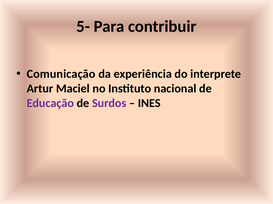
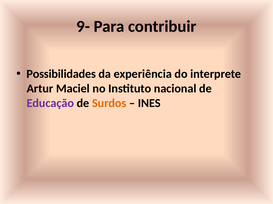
5-: 5- -> 9- (83, 26)
Comunicação: Comunicação -> Possibilidades (61, 74)
Surdos colour: purple -> orange (109, 103)
